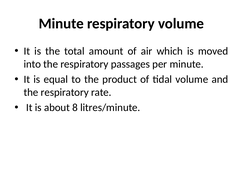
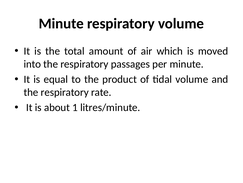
8: 8 -> 1 (75, 107)
